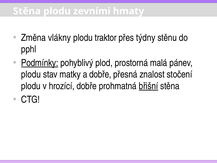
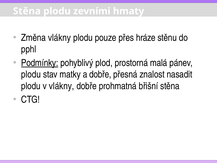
traktor: traktor -> pouze (106, 38)
týdny: týdny -> hráze (146, 38)
stočení: stočení -> nasadit (179, 74)
v hrozící: hrozící -> vlákny (62, 86)
břišní underline: present -> none (148, 86)
